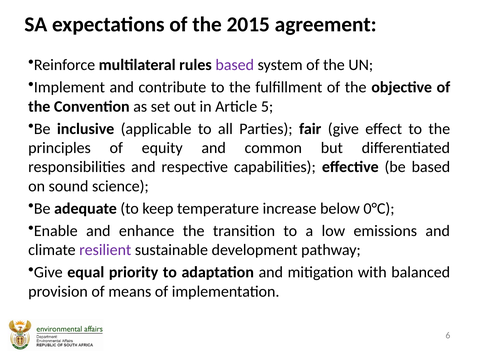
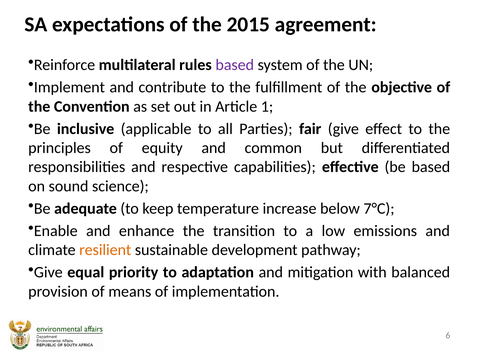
5: 5 -> 1 (267, 107)
0°C: 0°C -> 7°C (379, 209)
resilient colour: purple -> orange (105, 250)
